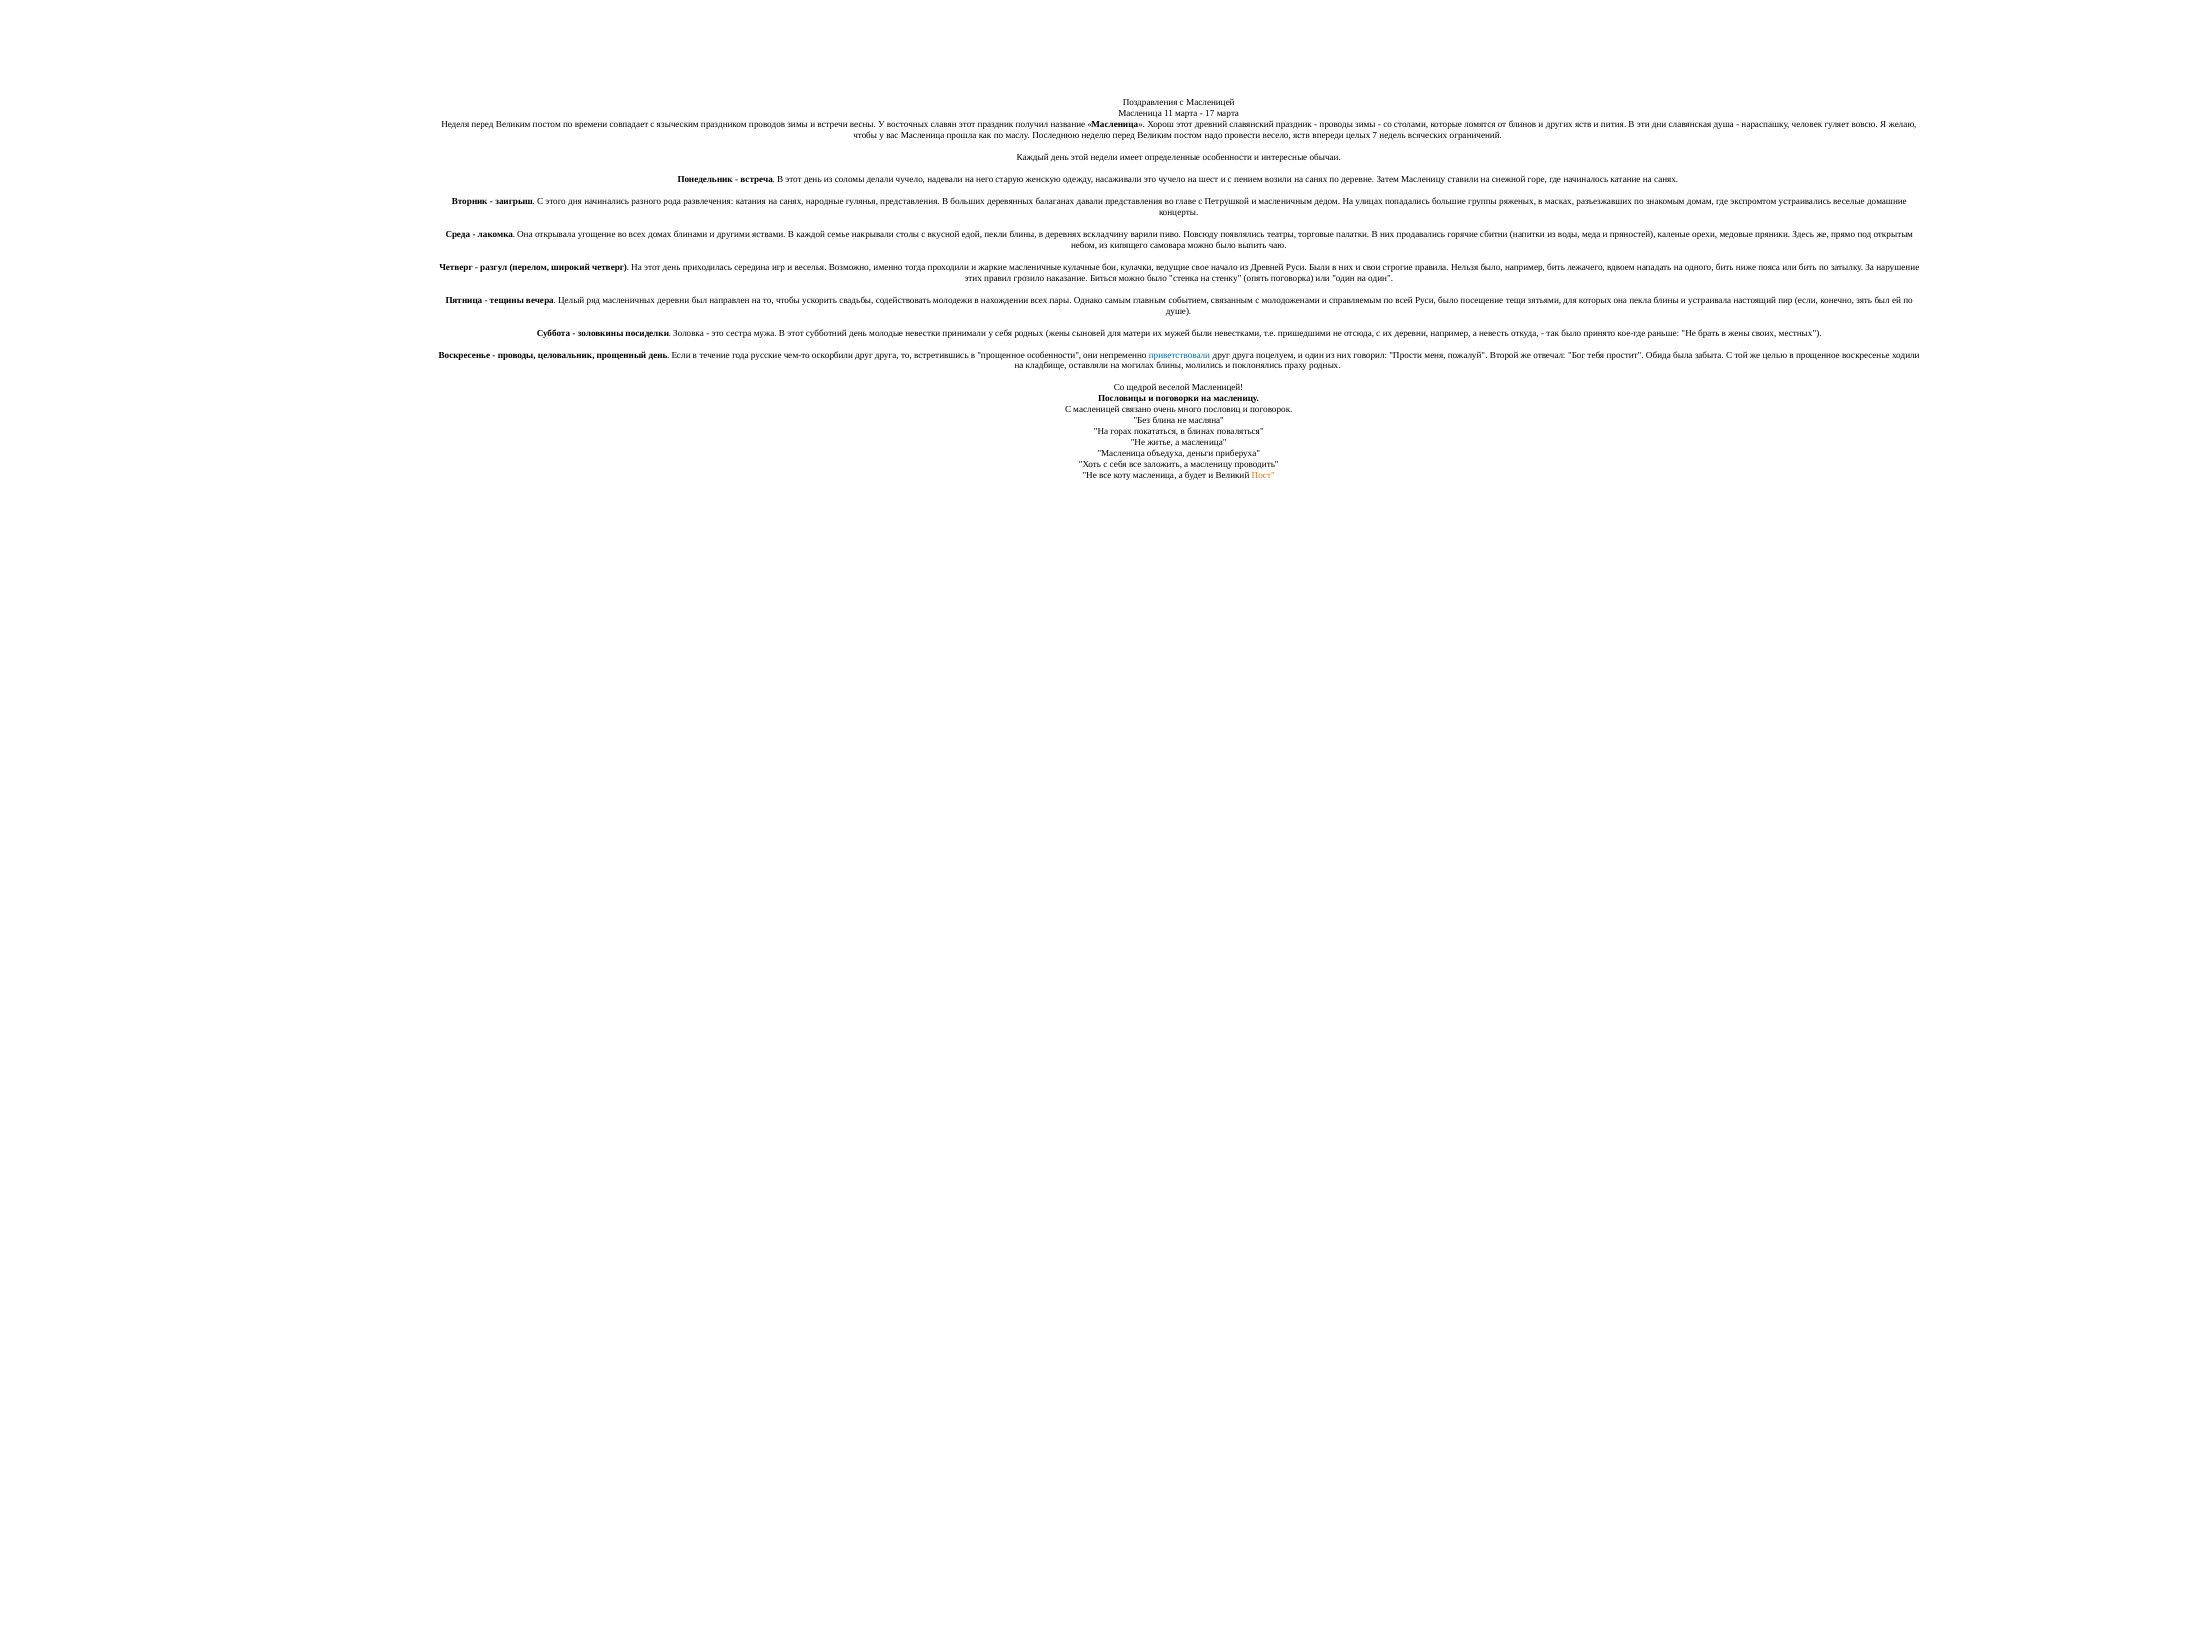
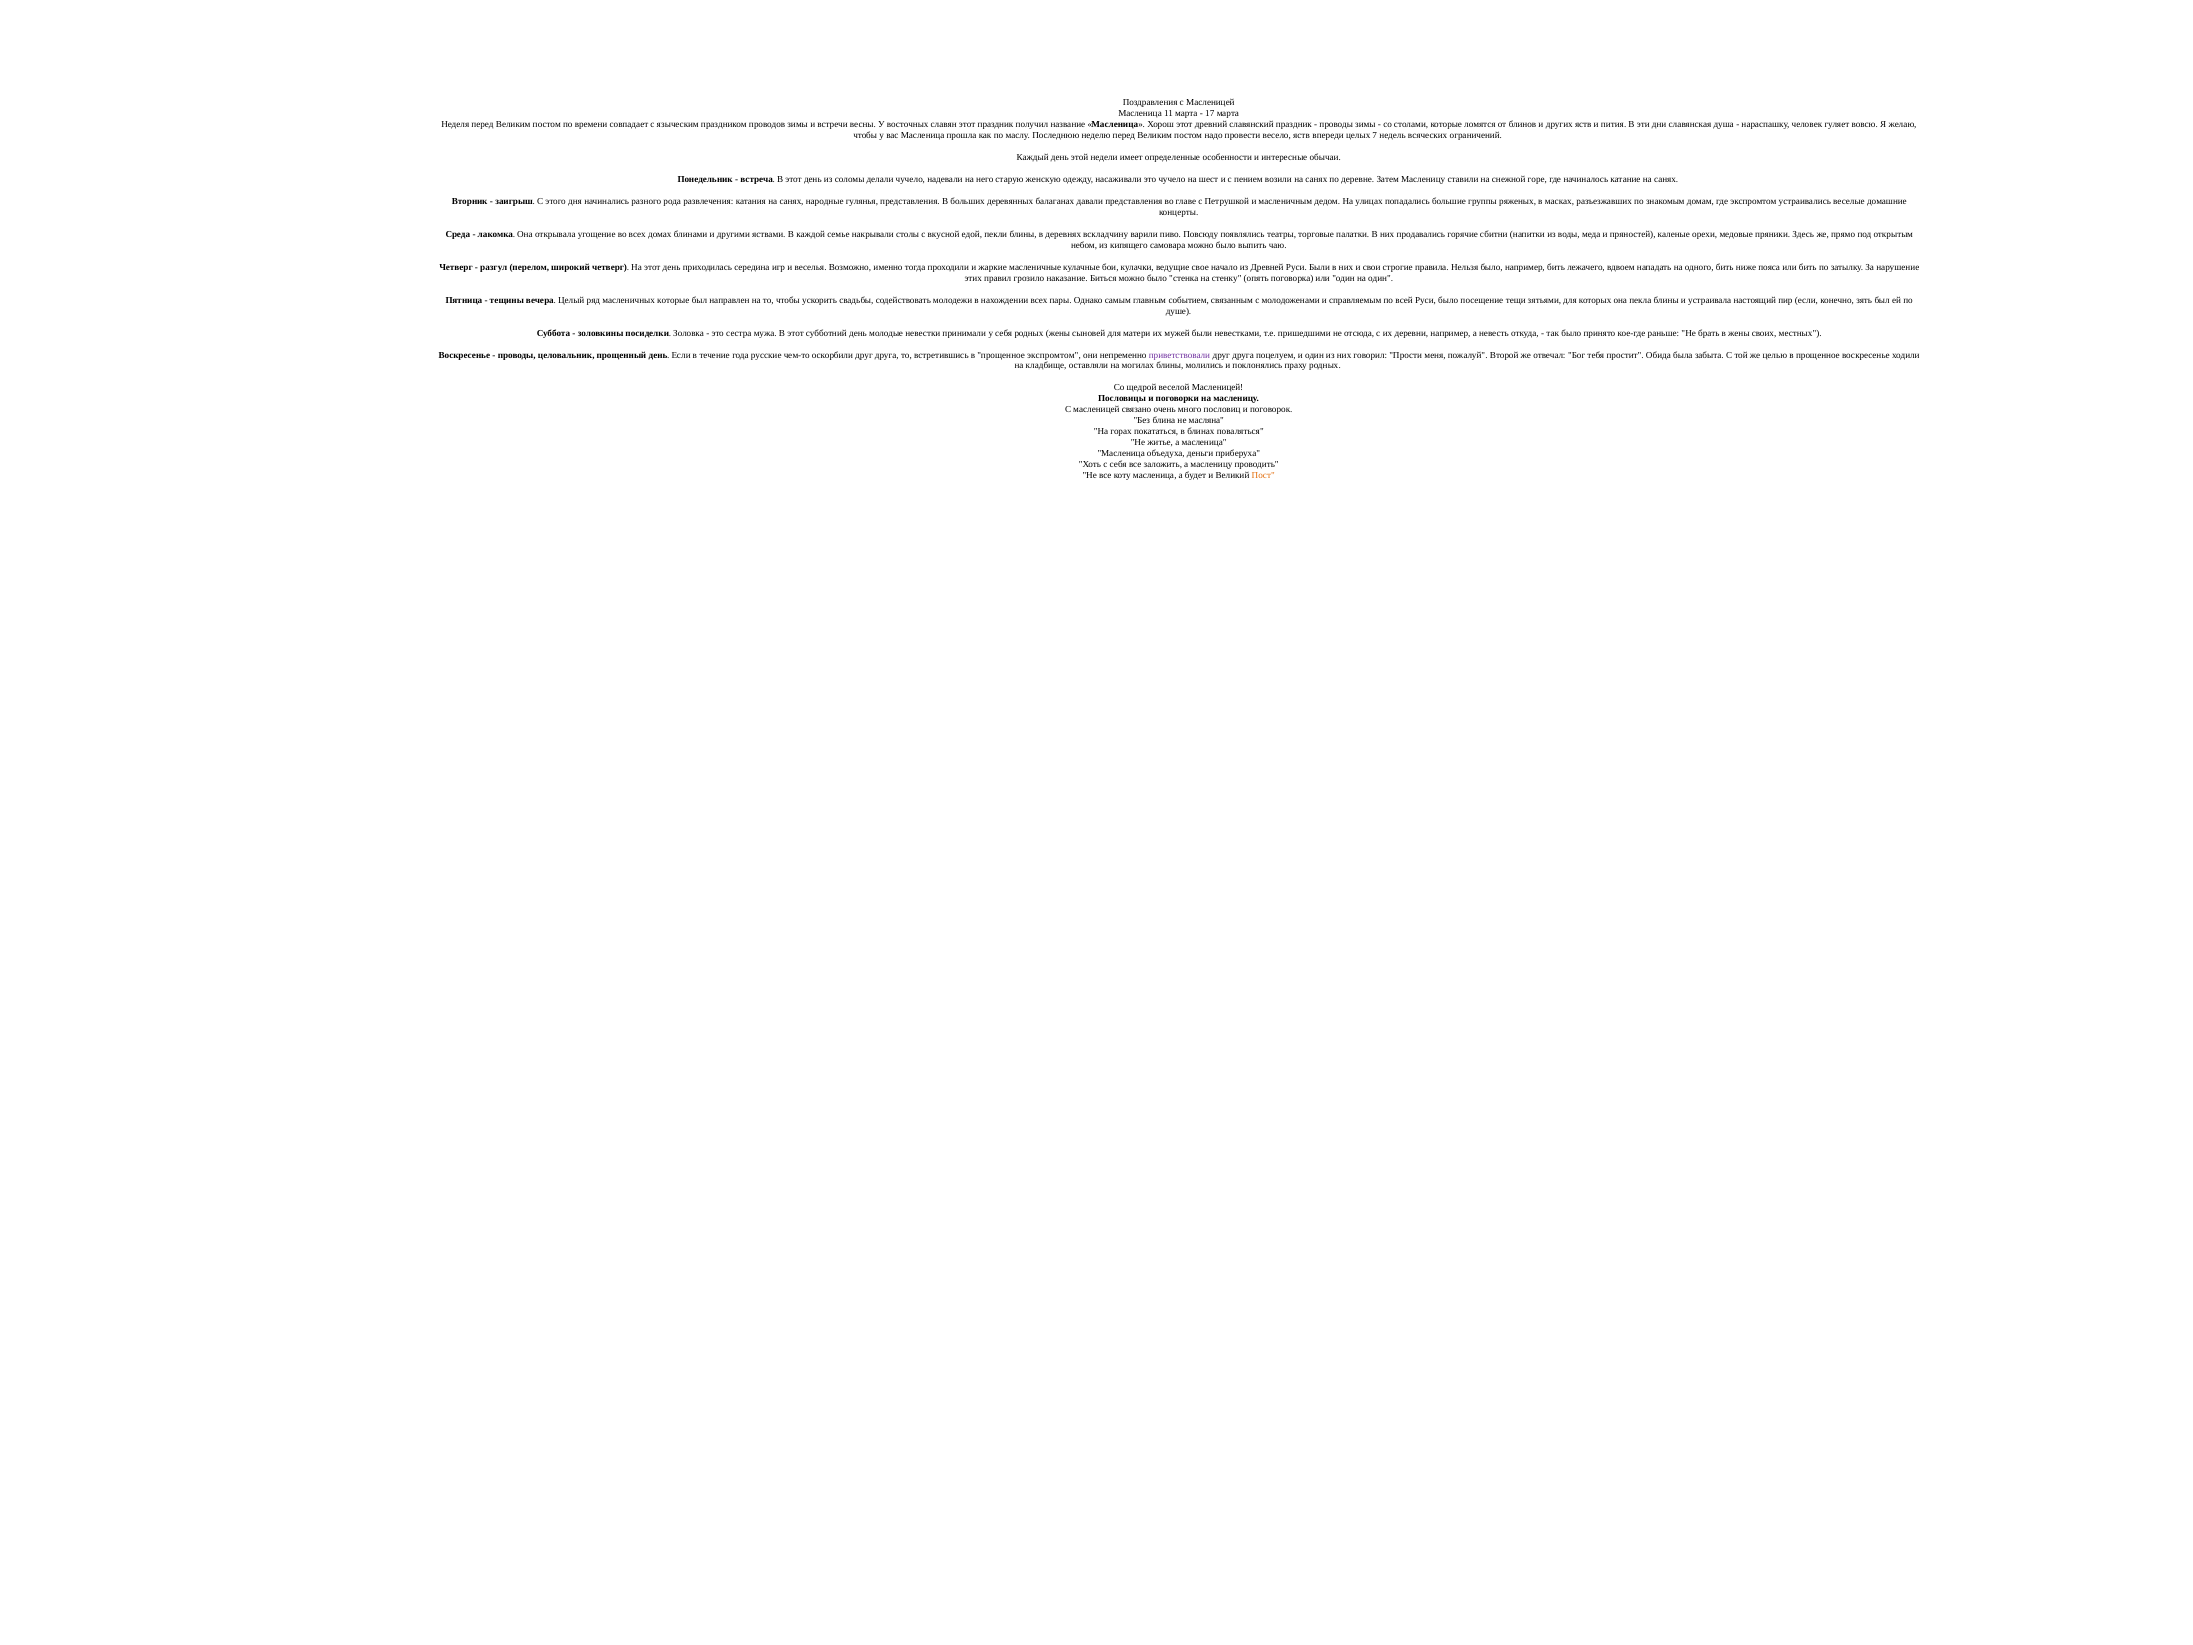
масленичных деревни: деревни -> которые (673, 300)
прощенное особенности: особенности -> экспромтом (1054, 355)
приветствовали colour: blue -> purple (1179, 355)
